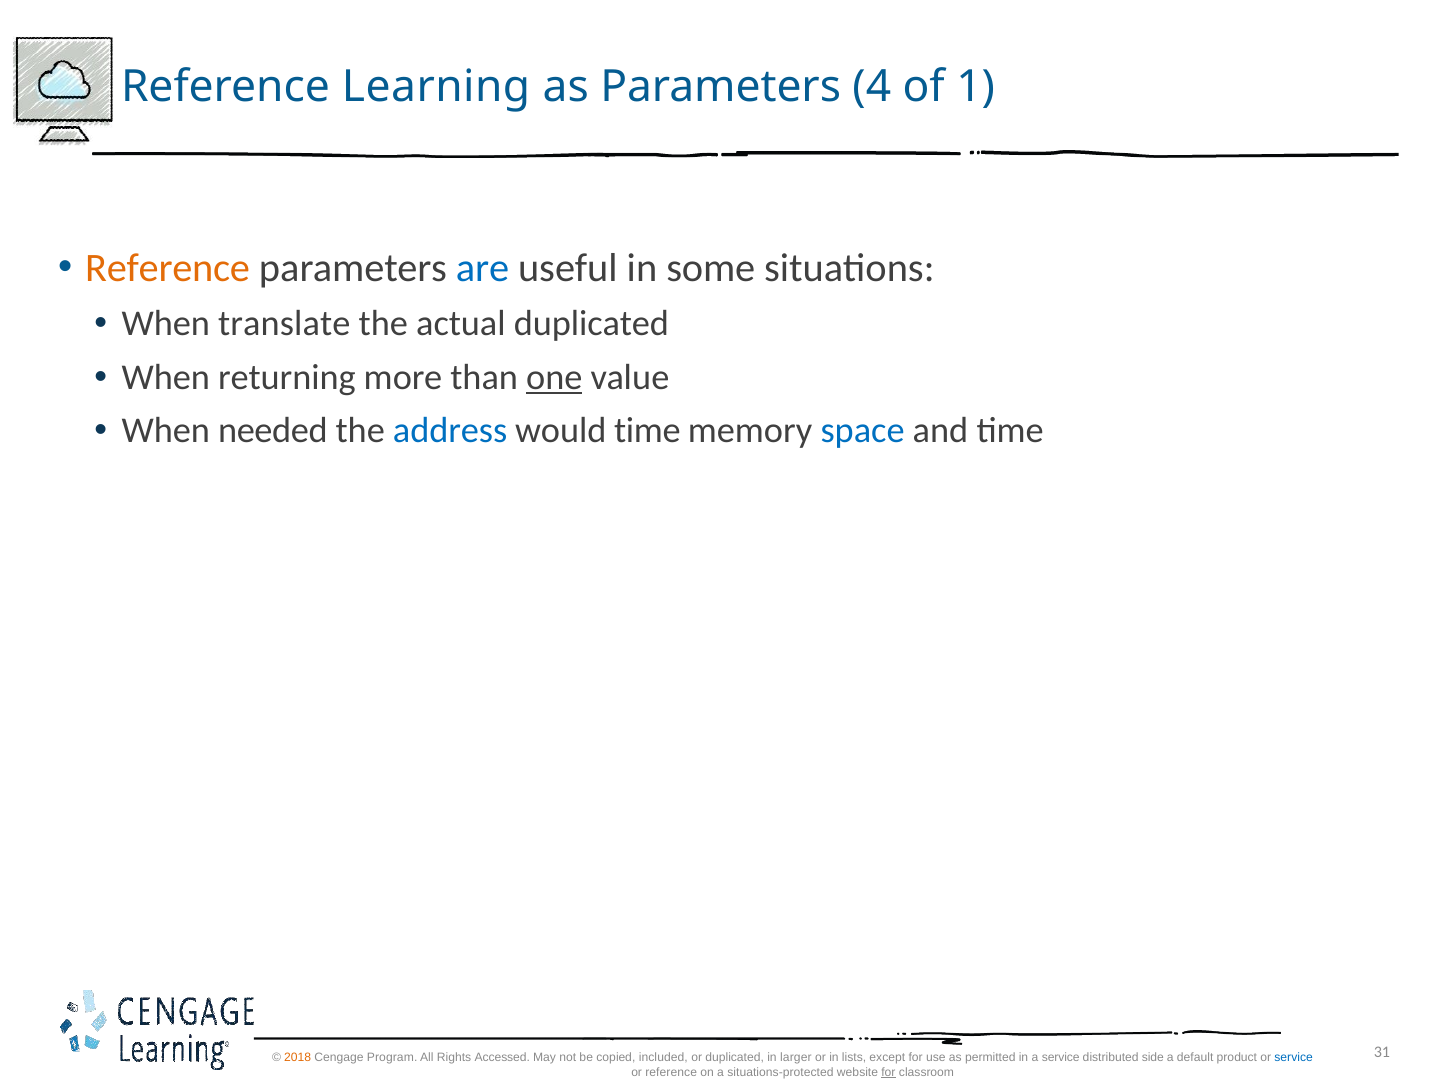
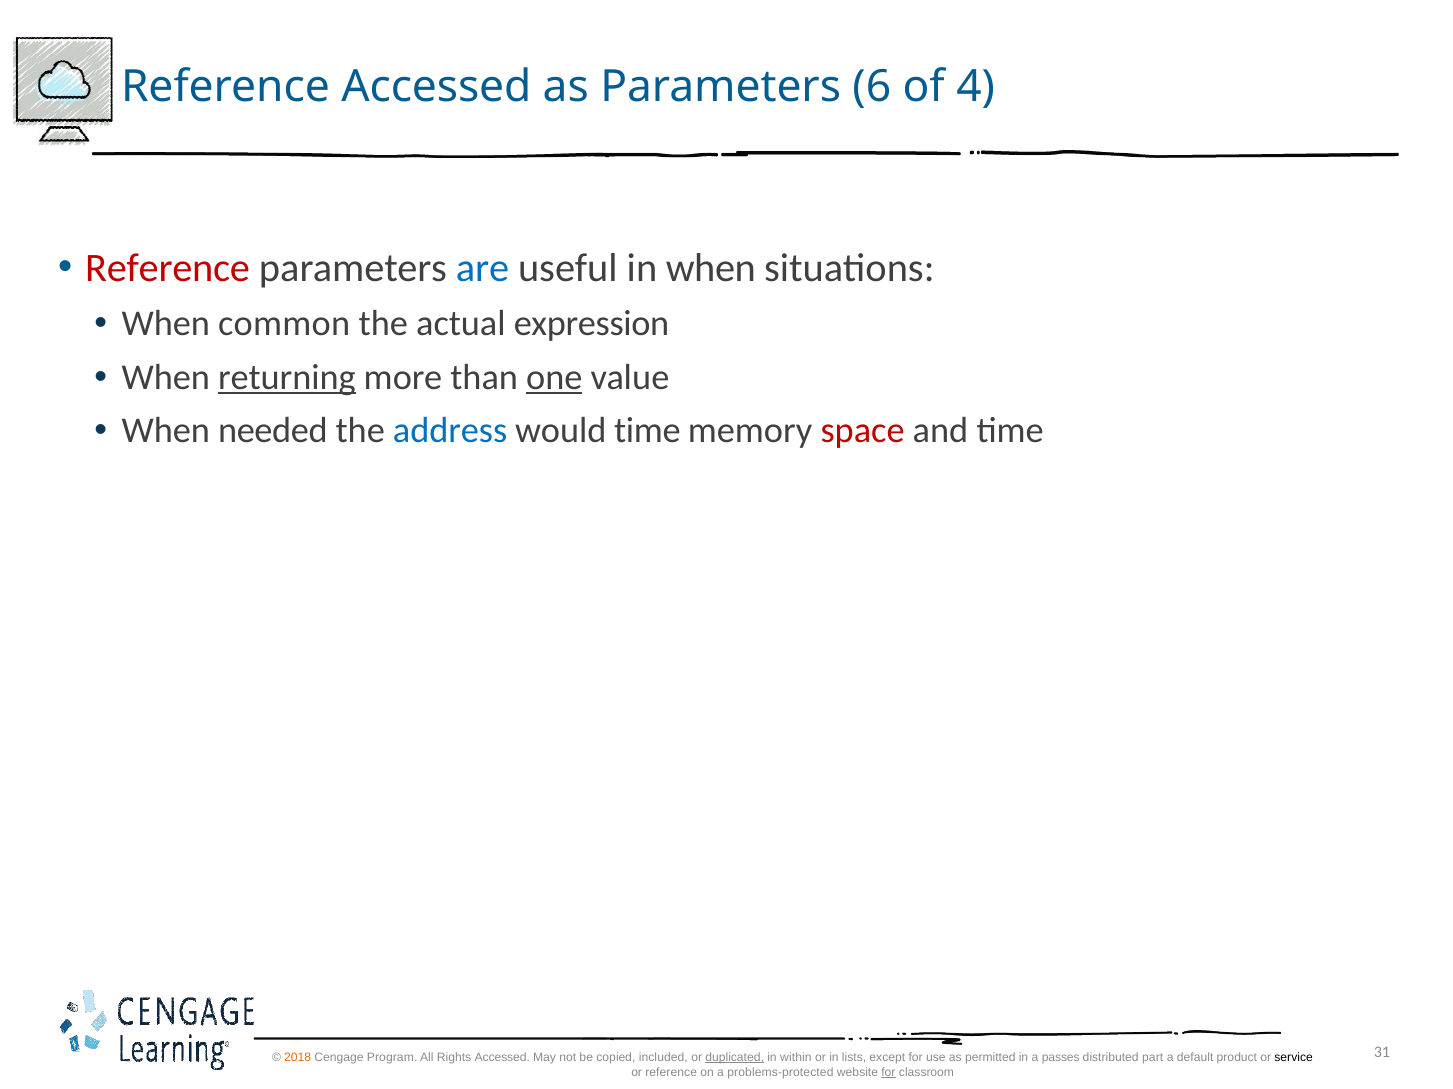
Reference Learning: Learning -> Accessed (436, 87)
4: 4 -> 6 (872, 87)
1: 1 -> 4 (976, 87)
Reference colour: orange -> red (168, 268)
in some: some -> when (711, 268)
translate: translate -> common (284, 324)
actual duplicated: duplicated -> expression (591, 324)
returning underline: none -> present (287, 377)
space colour: blue -> red (863, 431)
duplicated underline: none -> present (735, 1058)
larger: larger -> within (796, 1058)
a service: service -> passes (1061, 1058)
side: side -> part (1153, 1058)
service colour: blue -> black (1294, 1058)
situations-protected: situations-protected -> problems-protected (780, 1073)
